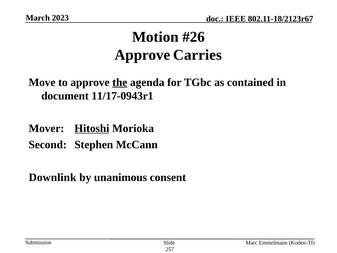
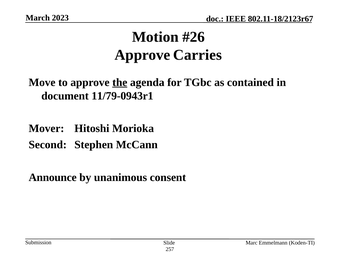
11/17-0943r1: 11/17-0943r1 -> 11/79-0943r1 (122, 96)
Hitoshi underline: present -> none (92, 128)
Downlink: Downlink -> Announce (53, 177)
